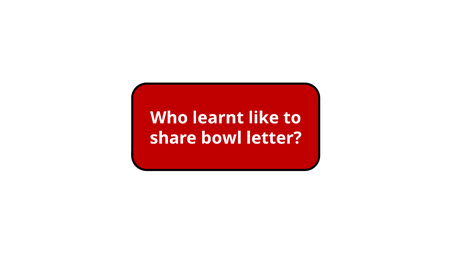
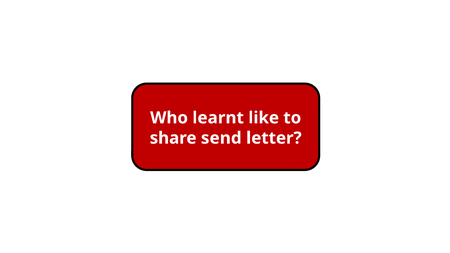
bowl: bowl -> send (221, 138)
